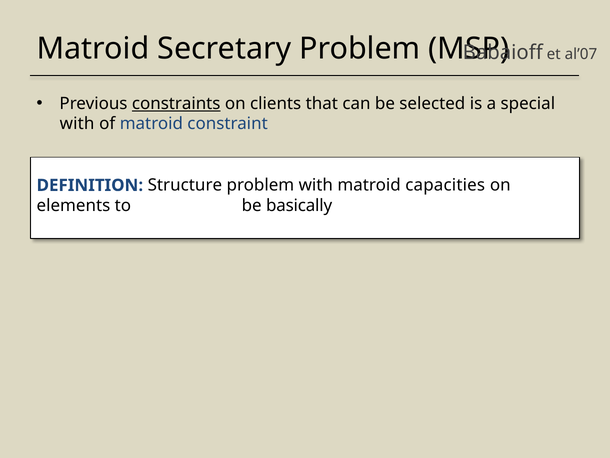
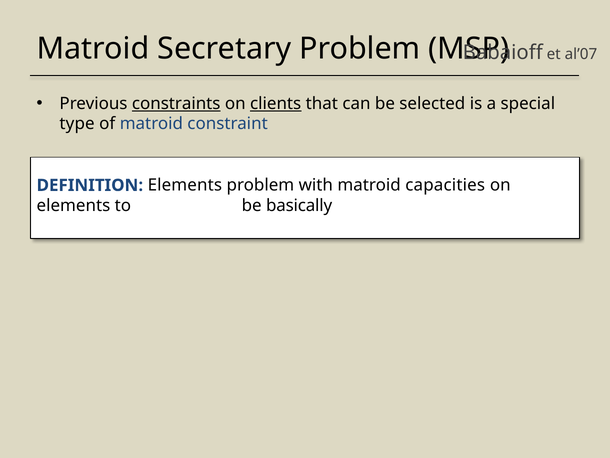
clients underline: none -> present (276, 103)
with: with -> type (77, 124)
DEFINITION Structure: Structure -> Elements (185, 185)
